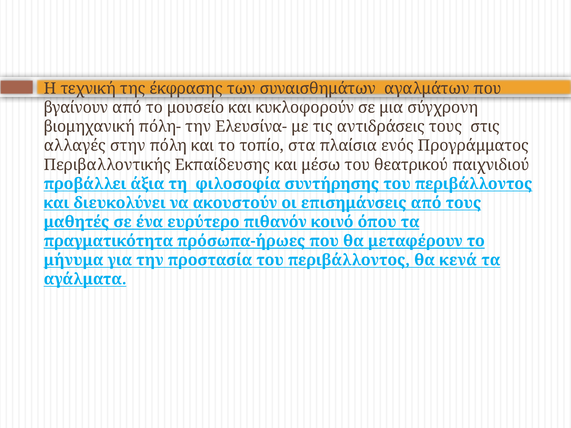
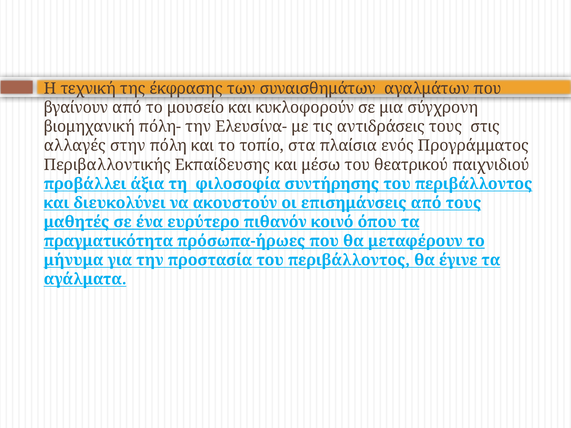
κενά: κενά -> έγινε (458, 260)
